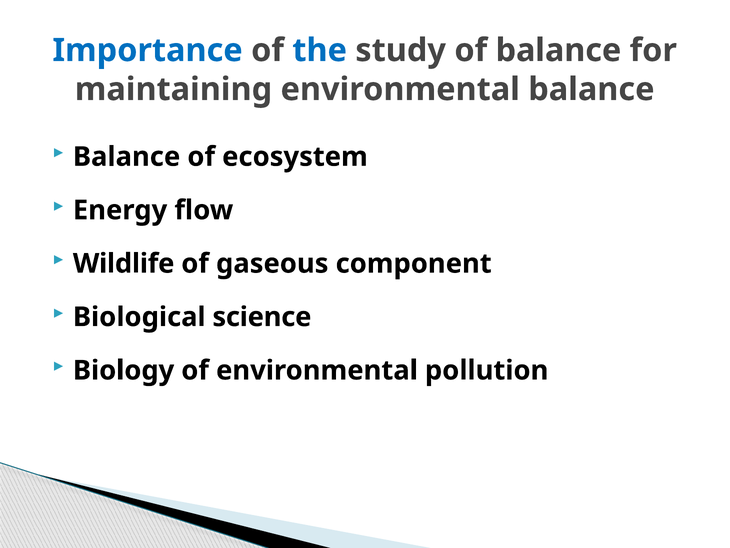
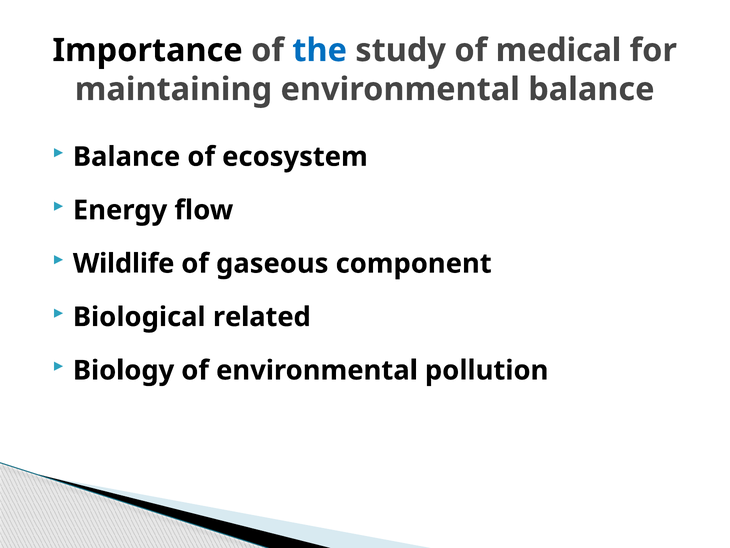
Importance colour: blue -> black (148, 50)
of balance: balance -> medical (559, 50)
science: science -> related (262, 317)
